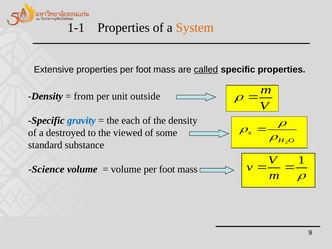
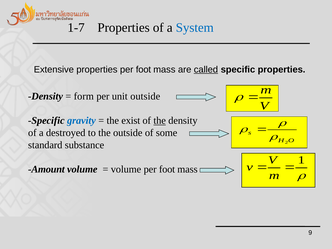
1-1: 1-1 -> 1-7 (76, 28)
System colour: orange -> blue (195, 28)
from: from -> form (84, 96)
each: each -> exist (131, 121)
the underline: none -> present (160, 121)
the viewed: viewed -> outside (128, 133)
Science: Science -> Amount (46, 169)
